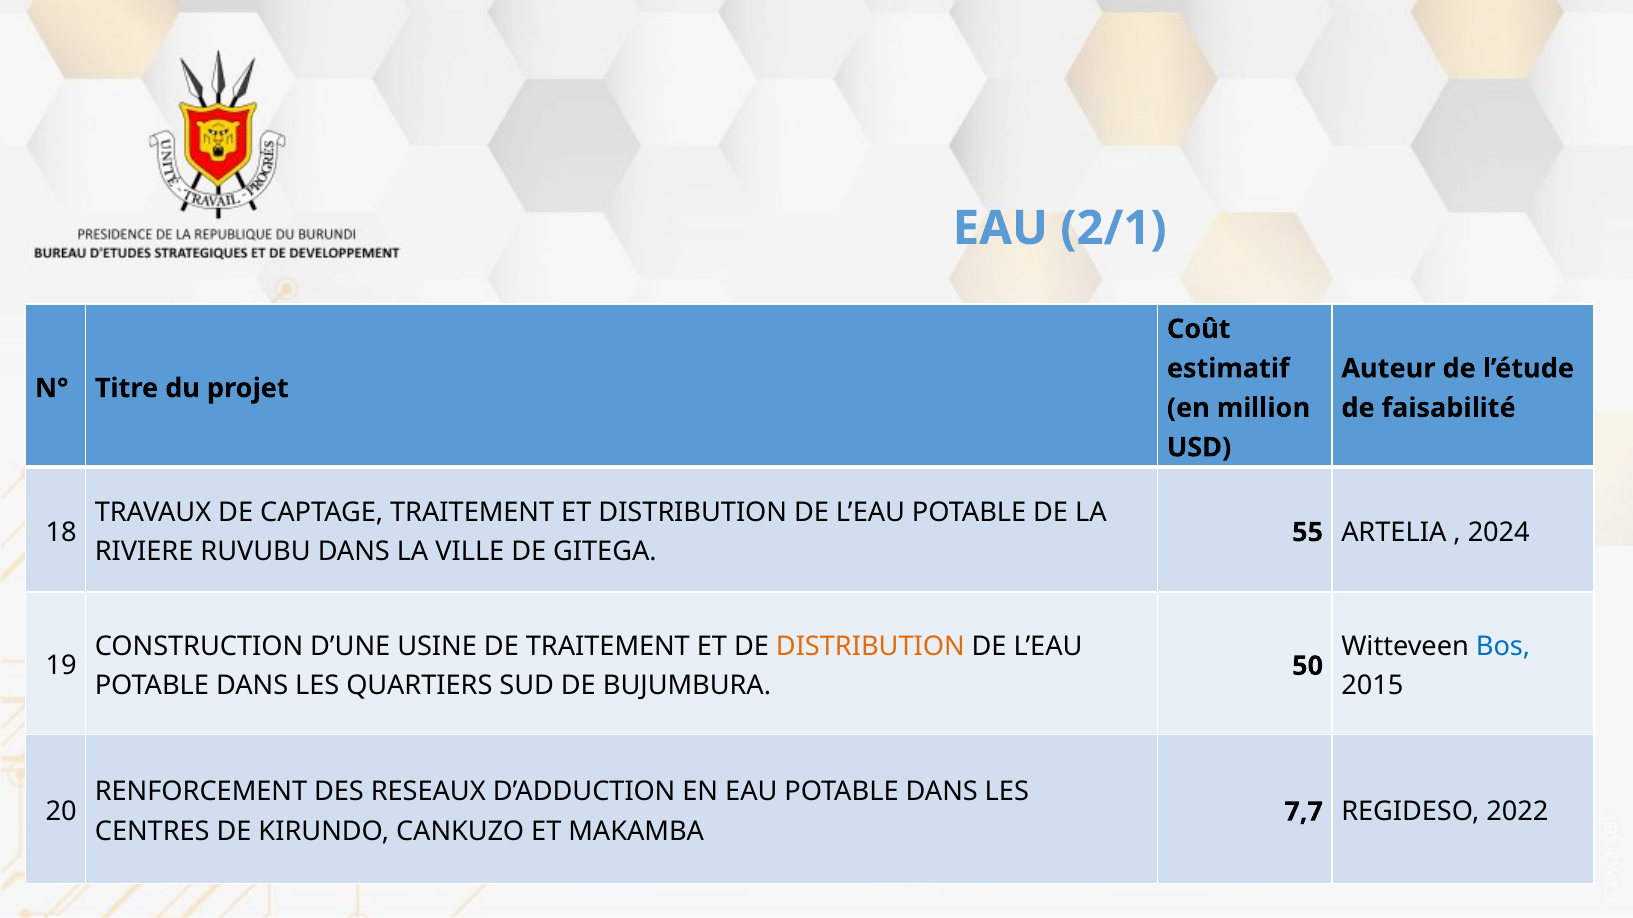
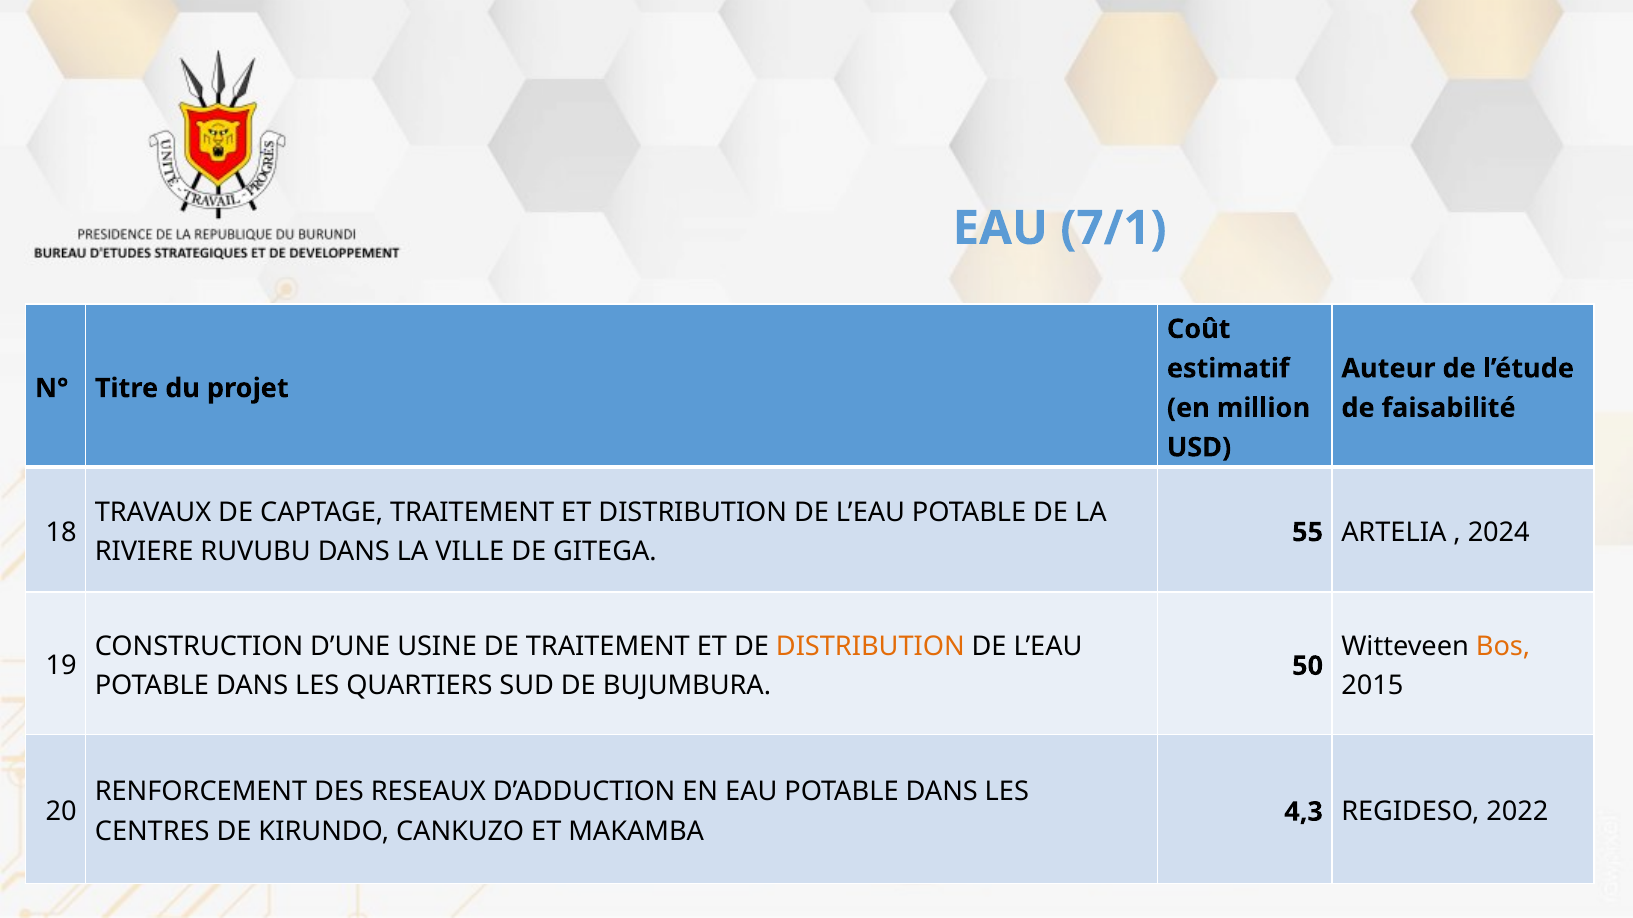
2/1: 2/1 -> 7/1 (1113, 228)
Bos colour: blue -> orange (1503, 647)
7,7: 7,7 -> 4,3 (1304, 812)
